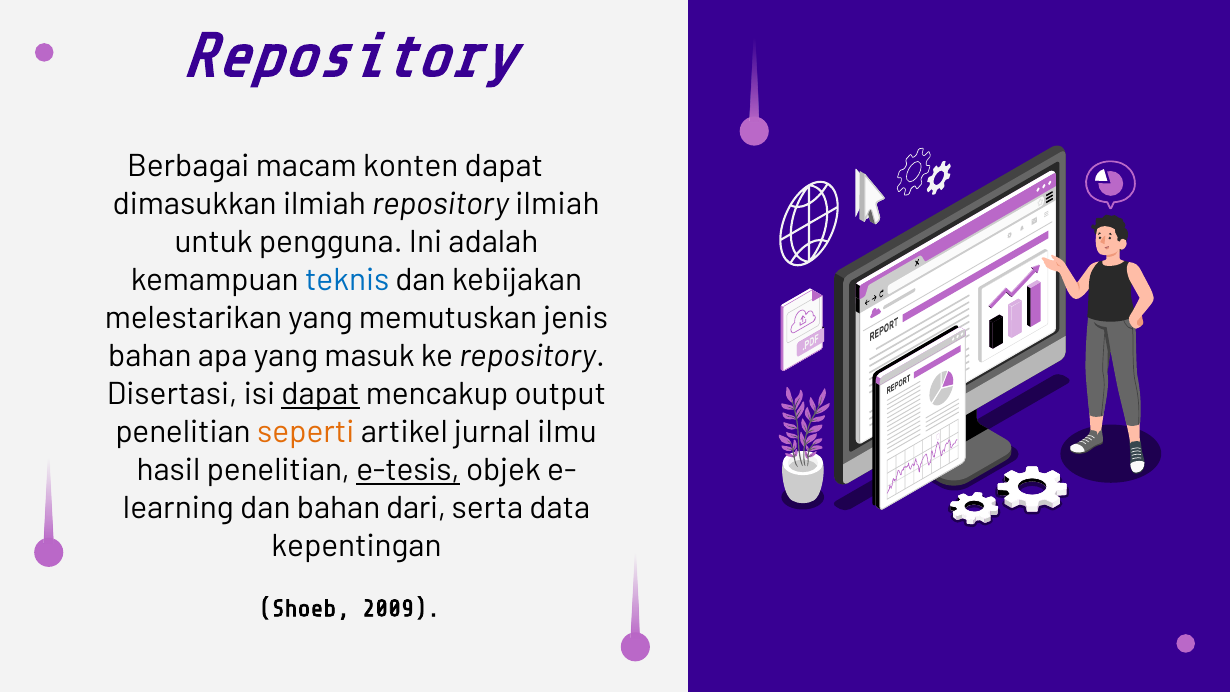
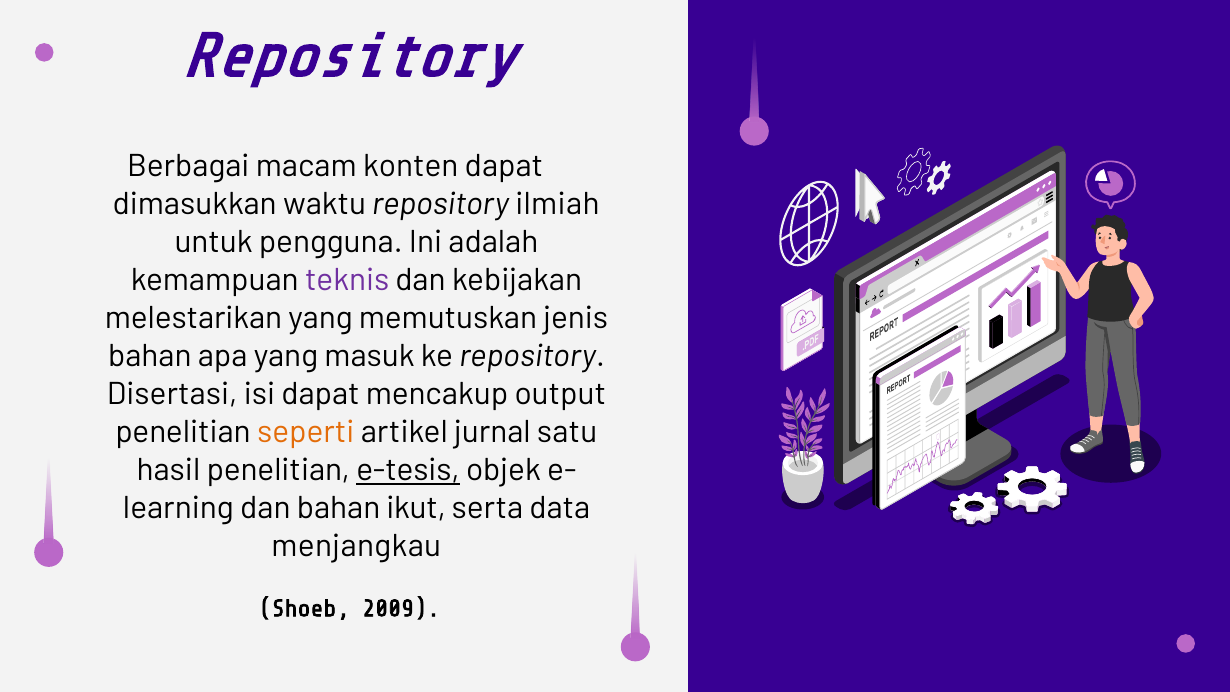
dimasukkan ilmiah: ilmiah -> waktu (325, 204)
teknis colour: blue -> purple (347, 280)
dapat underline: present -> none (321, 394)
ilmu: ilmu -> satu (567, 432)
dari: dari -> ikut (416, 508)
kepentingan: kepentingan -> menjangkau (356, 546)
